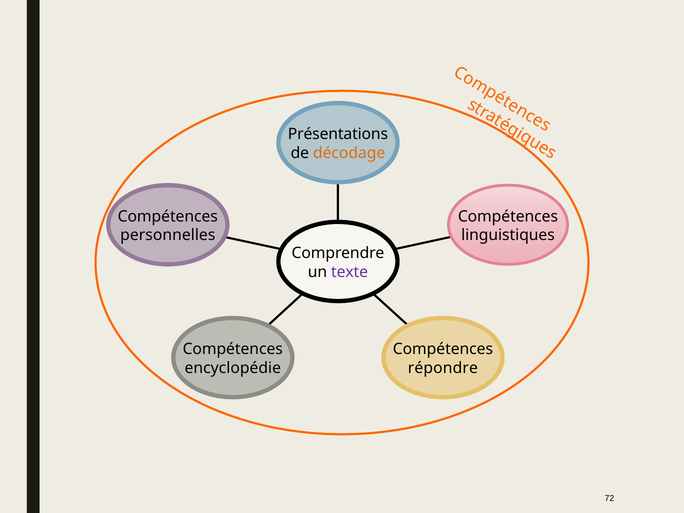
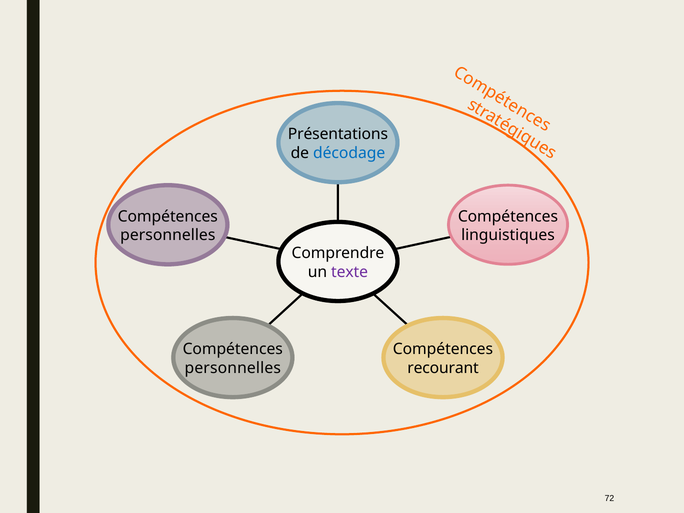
décodage colour: orange -> blue (349, 153)
encyclopédie: encyclopédie -> personnelles (233, 368)
répondre: répondre -> recourant (443, 368)
